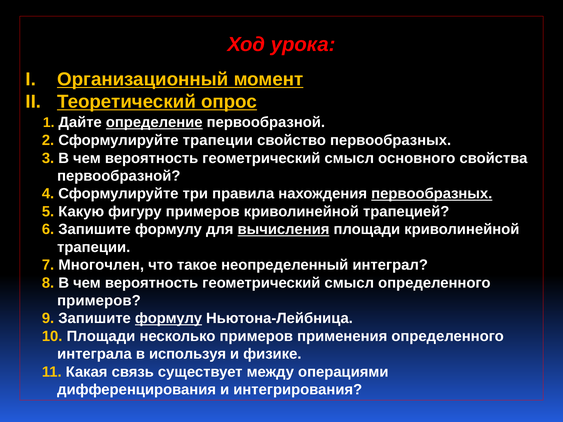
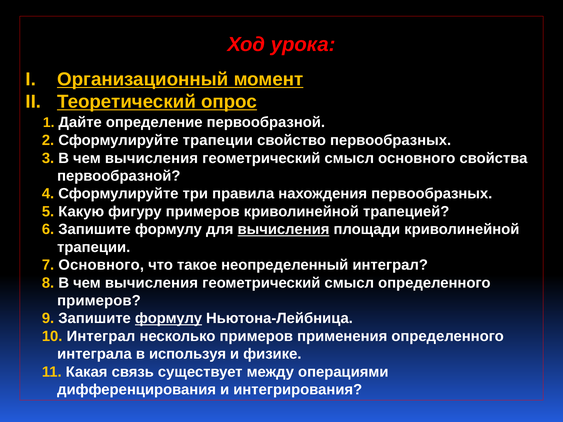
определение underline: present -> none (154, 122)
3 В чем вероятность: вероятность -> вычисления (151, 158)
первообразных underline: present -> none (432, 194)
7 Многочлен: Многочлен -> Основного (101, 265)
8 В чем вероятность: вероятность -> вычисления (151, 283)
10 Площади: Площади -> Интеграл (101, 336)
